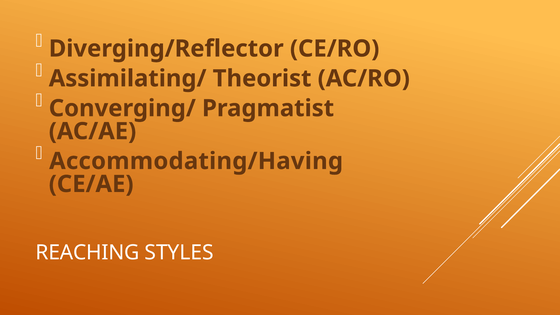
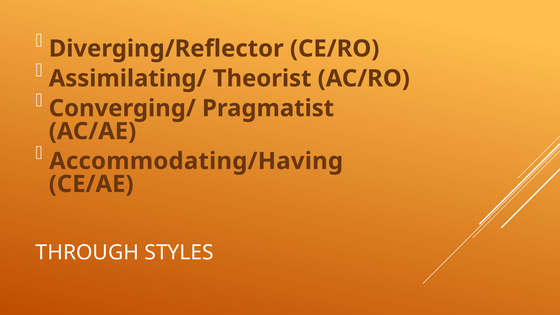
REACHING: REACHING -> THROUGH (87, 252)
